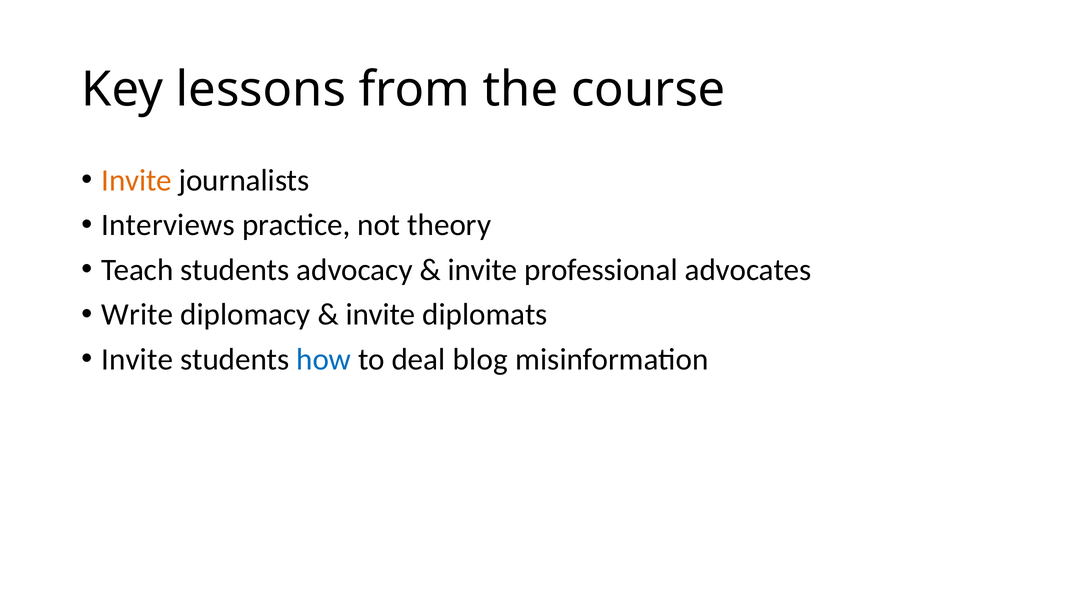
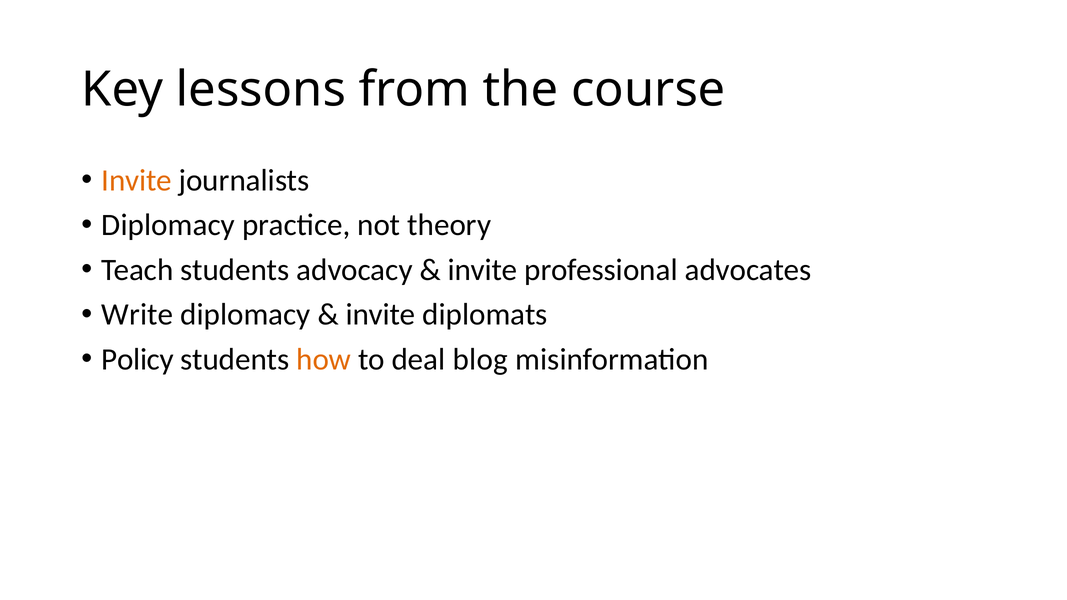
Interviews: Interviews -> Diplomacy (168, 225)
Invite: Invite -> Policy (138, 359)
how colour: blue -> orange (324, 359)
